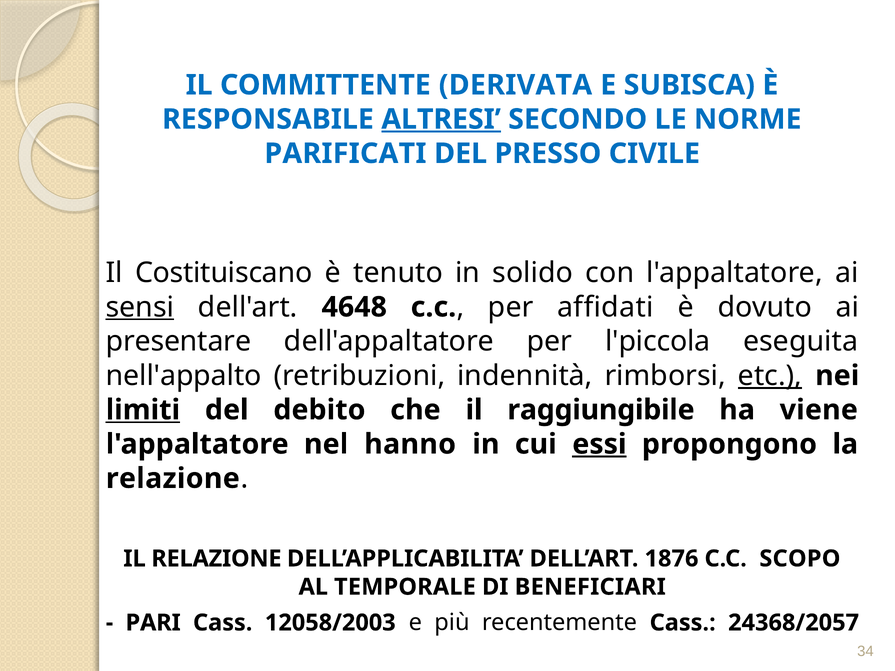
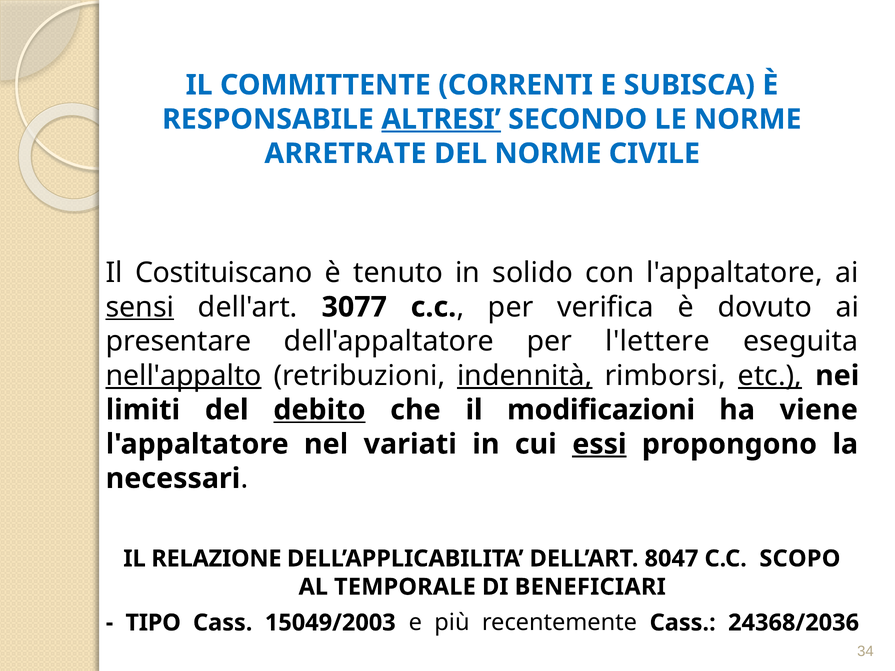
DERIVATA: DERIVATA -> CORRENTI (516, 85)
PARIFICATI: PARIFICATI -> ARRETRATE (345, 154)
DEL PRESSO: PRESSO -> NORME (548, 154)
4648: 4648 -> 3077 (354, 307)
affidati: affidati -> verifica (605, 307)
l'piccola: l'piccola -> l'lettere (658, 341)
nell'appalto underline: none -> present (184, 376)
indennità underline: none -> present (525, 376)
limiti underline: present -> none (143, 410)
debito underline: none -> present (319, 410)
raggiungibile: raggiungibile -> modificazioni (601, 410)
hanno: hanno -> variati (410, 444)
relazione: relazione -> necessari (173, 479)
1876: 1876 -> 8047 (672, 559)
PARI: PARI -> TIPO (153, 623)
12058/2003: 12058/2003 -> 15049/2003 (330, 623)
24368/2057: 24368/2057 -> 24368/2036 (794, 623)
